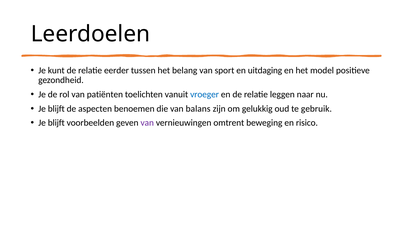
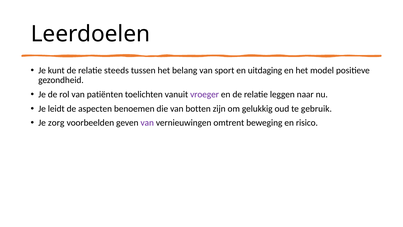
eerder: eerder -> steeds (116, 70)
vroeger colour: blue -> purple (205, 94)
blijft: blijft -> leidt (56, 108)
balans: balans -> botten (198, 108)
blijft: blijft -> zorg (56, 123)
